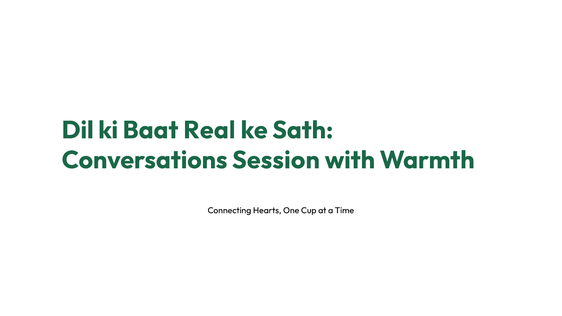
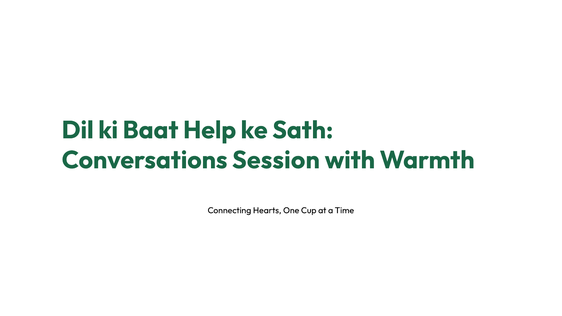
Real: Real -> Help (210, 130)
